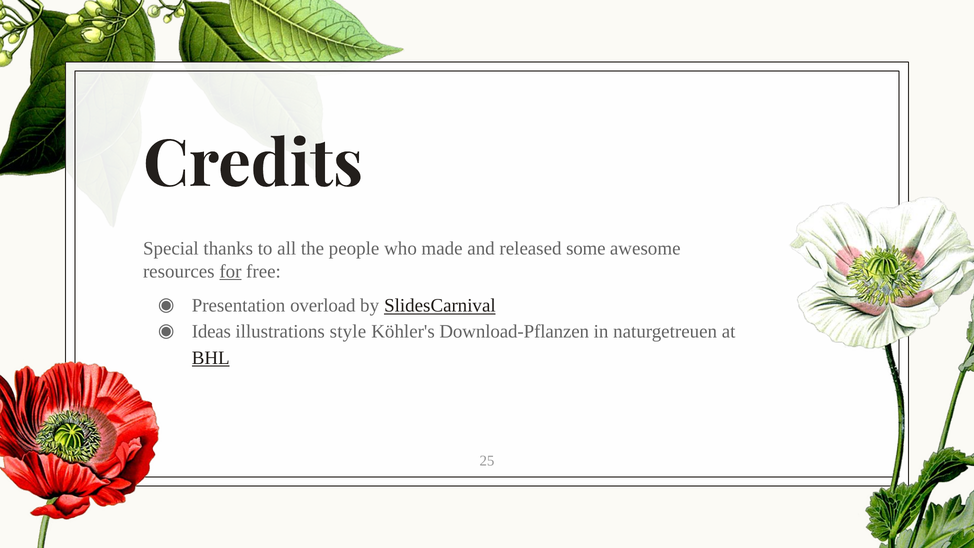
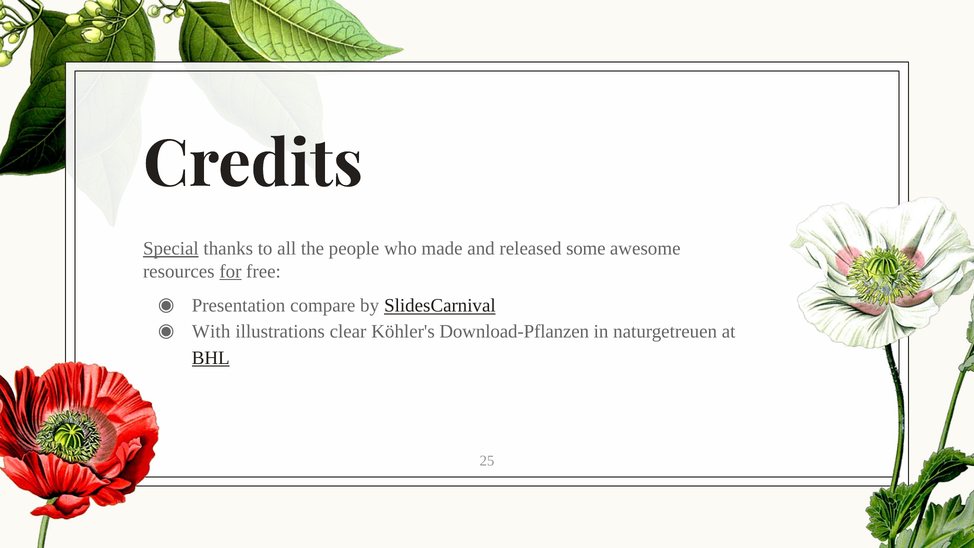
Special underline: none -> present (171, 249)
overload: overload -> compare (323, 306)
Ideas: Ideas -> With (211, 332)
style: style -> clear (348, 332)
